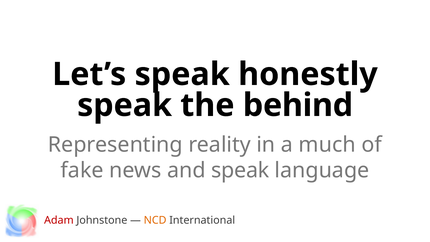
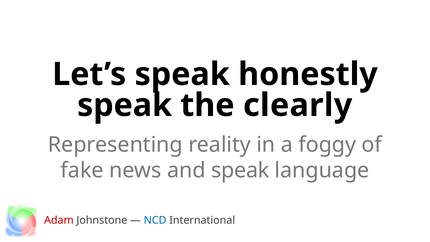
behind: behind -> clearly (298, 105)
much: much -> foggy (327, 145)
NCD colour: orange -> blue (155, 220)
